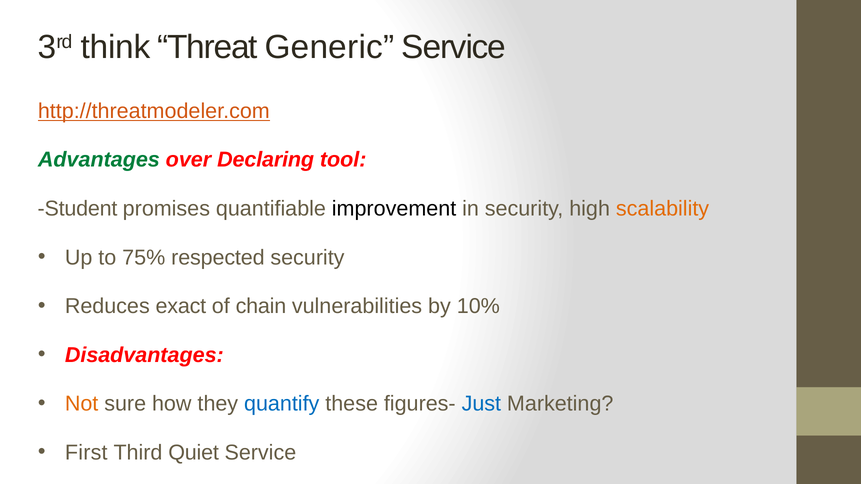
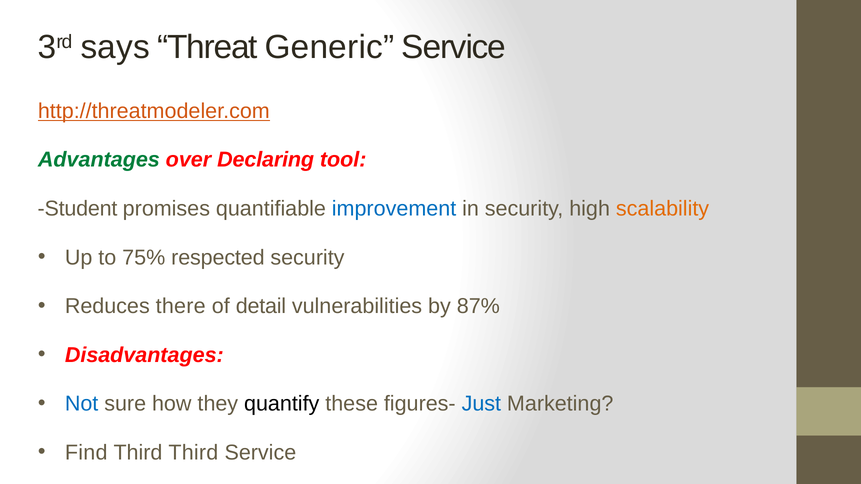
think: think -> says (115, 47)
improvement colour: black -> blue (394, 209)
exact: exact -> there (181, 306)
chain: chain -> detail (261, 306)
10%: 10% -> 87% (478, 306)
Not colour: orange -> blue (82, 404)
quantify colour: blue -> black (282, 404)
First: First -> Find (86, 453)
Third Quiet: Quiet -> Third (193, 453)
